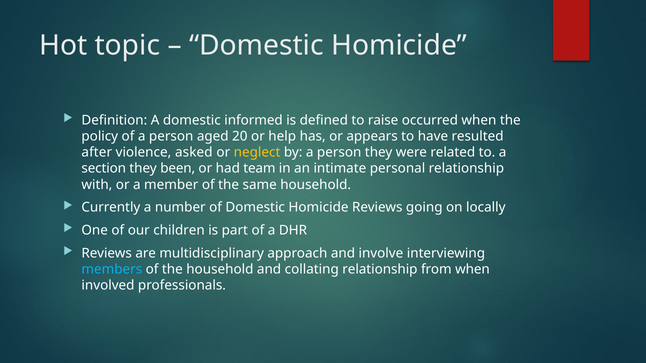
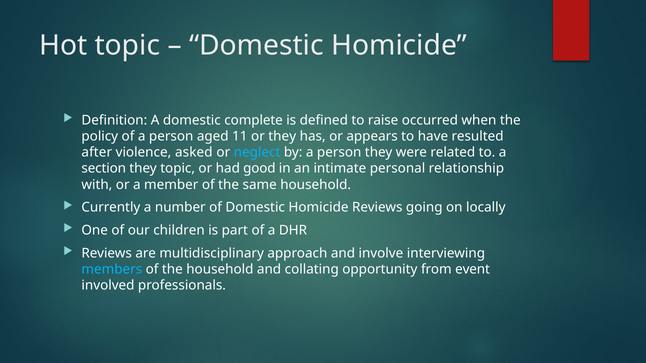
informed: informed -> complete (254, 120)
20: 20 -> 11 (240, 136)
or help: help -> they (282, 136)
neglect colour: yellow -> light blue (257, 153)
they been: been -> topic (178, 169)
team: team -> good (259, 169)
collating relationship: relationship -> opportunity (380, 270)
from when: when -> event (473, 270)
